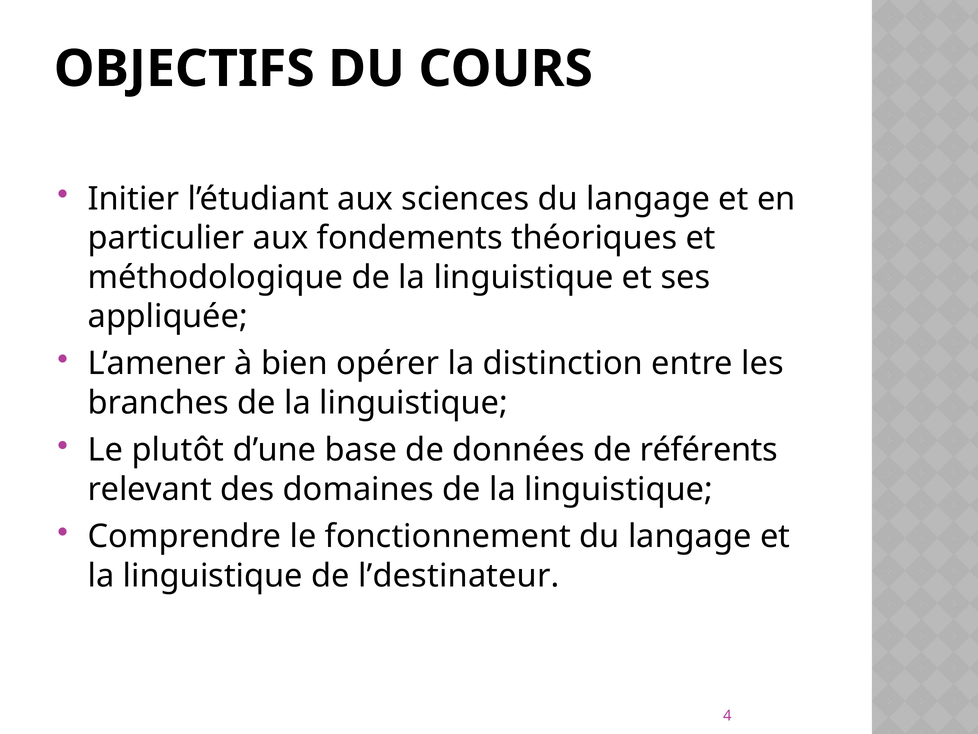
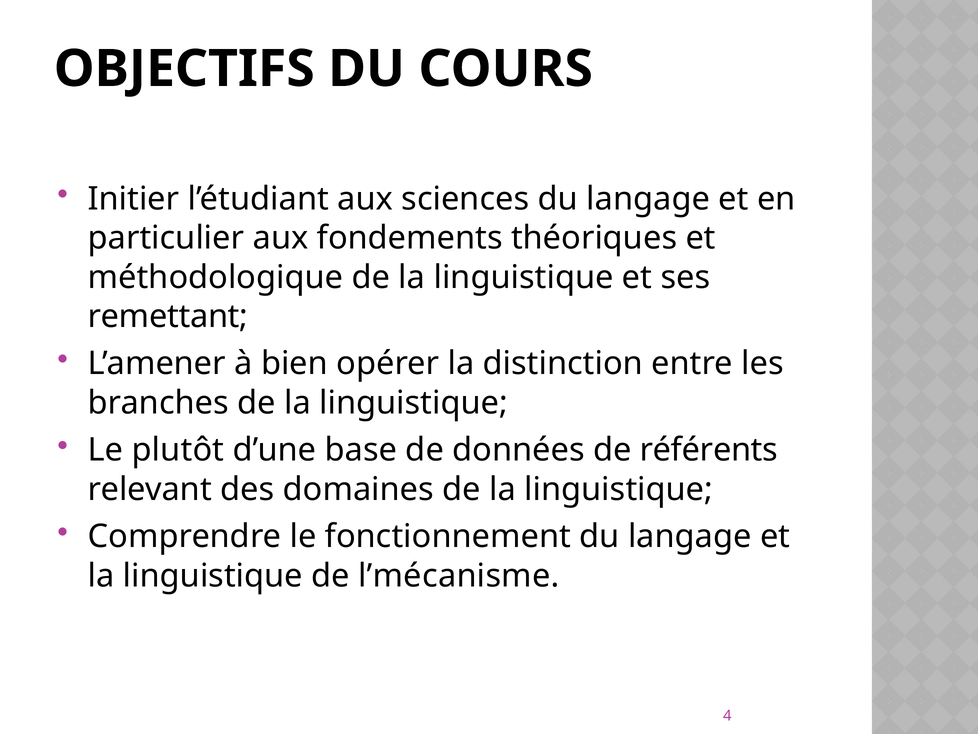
appliquée: appliquée -> remettant (168, 316)
l’destinateur: l’destinateur -> l’mécanisme (459, 575)
